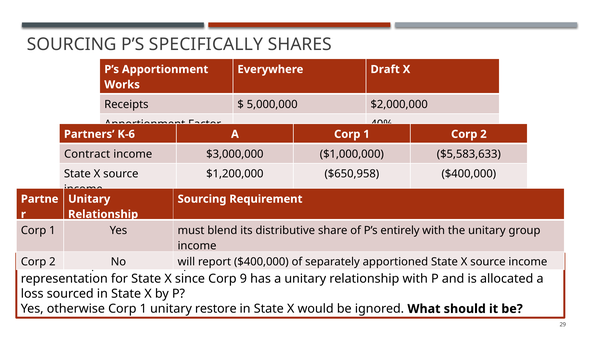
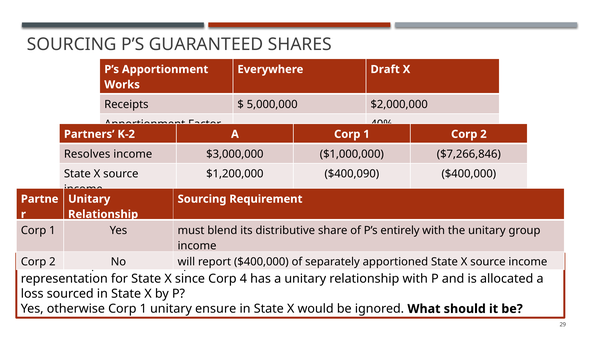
SPECIFICALLY: SPECIFICALLY -> GUARANTEED (206, 44)
K-6: K-6 -> K-2 (126, 134)
Contract: Contract -> Resolves (87, 154)
$5,583,633: $5,583,633 -> $7,266,846 (469, 154)
$650,958: $650,958 -> $400,090 (352, 174)
9: 9 -> 4 (243, 279)
restore: restore -> ensure (216, 309)
